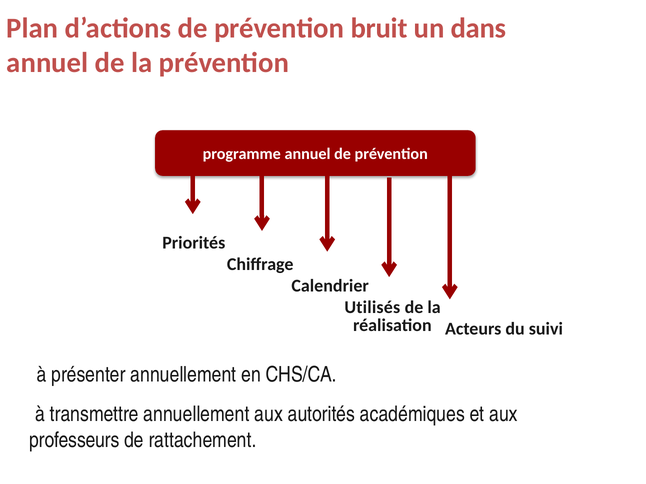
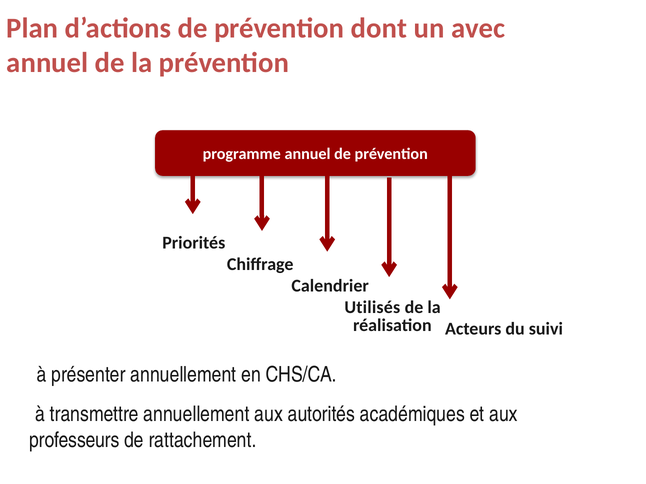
bruit: bruit -> dont (379, 28)
dans: dans -> avec (478, 28)
